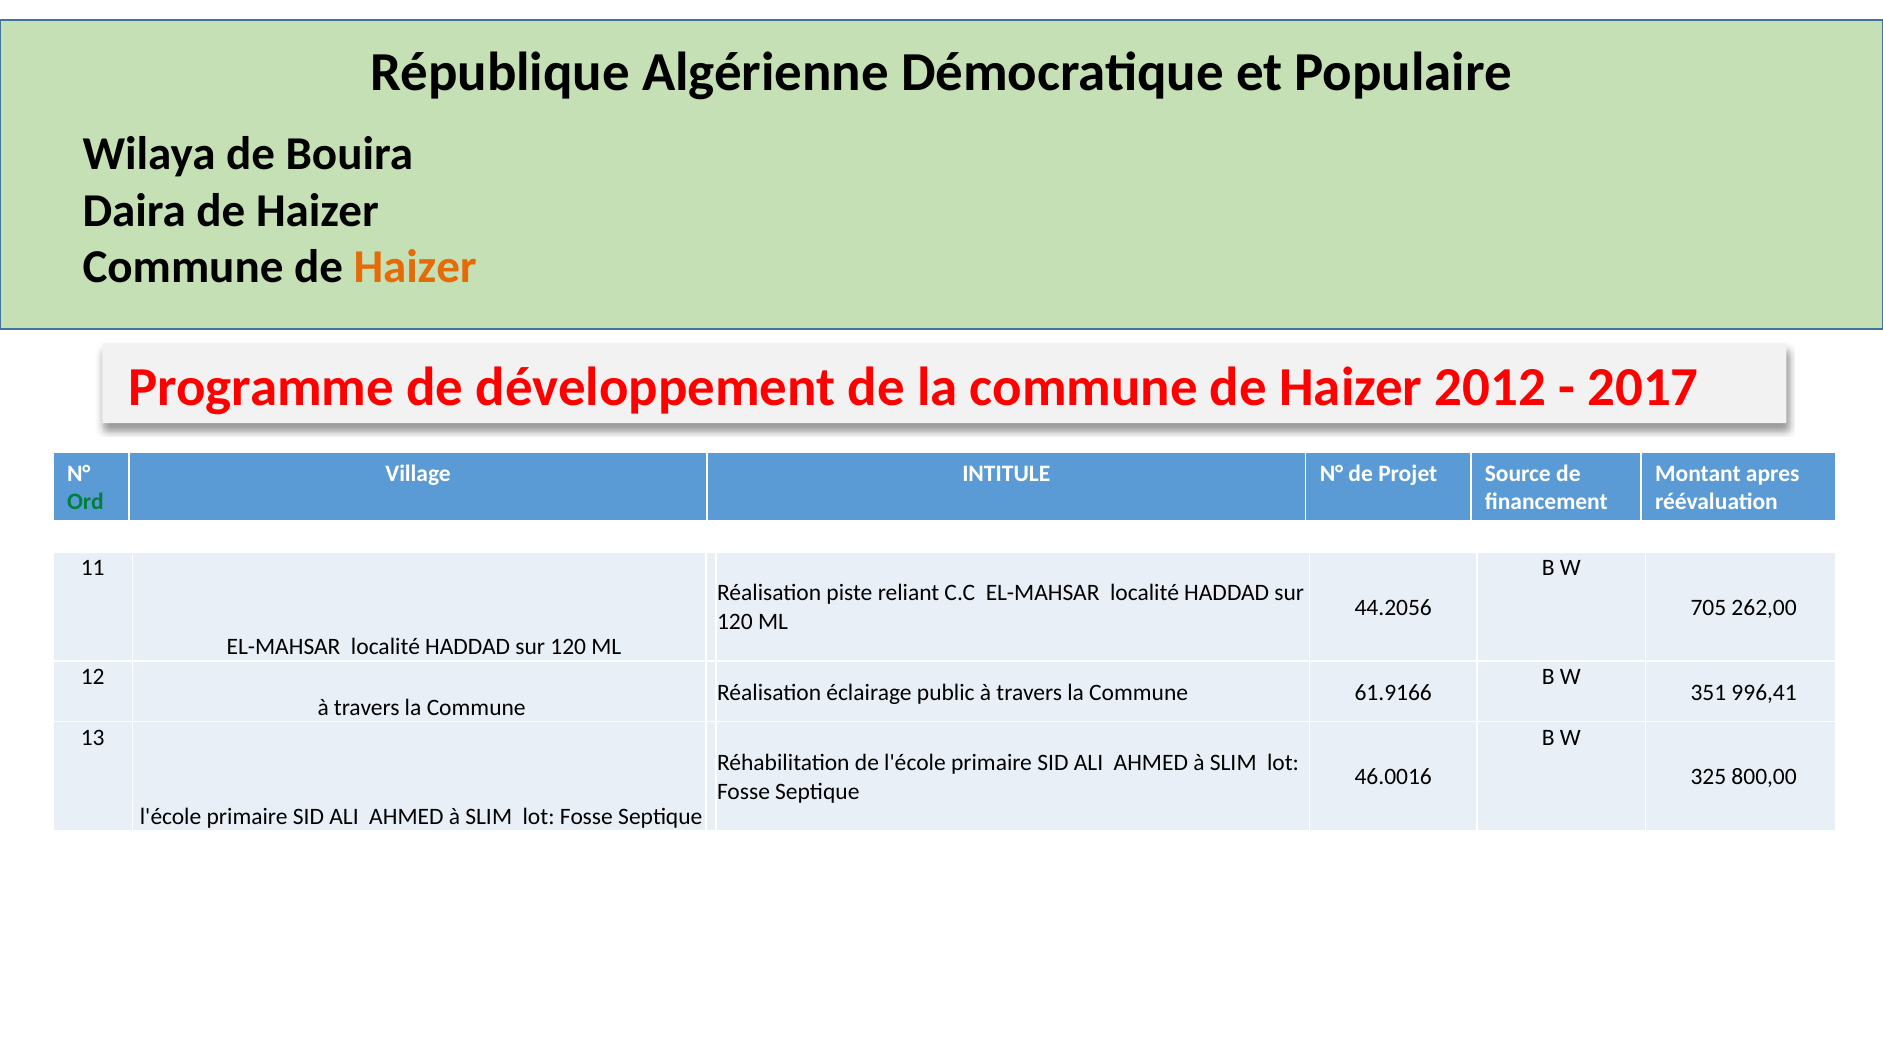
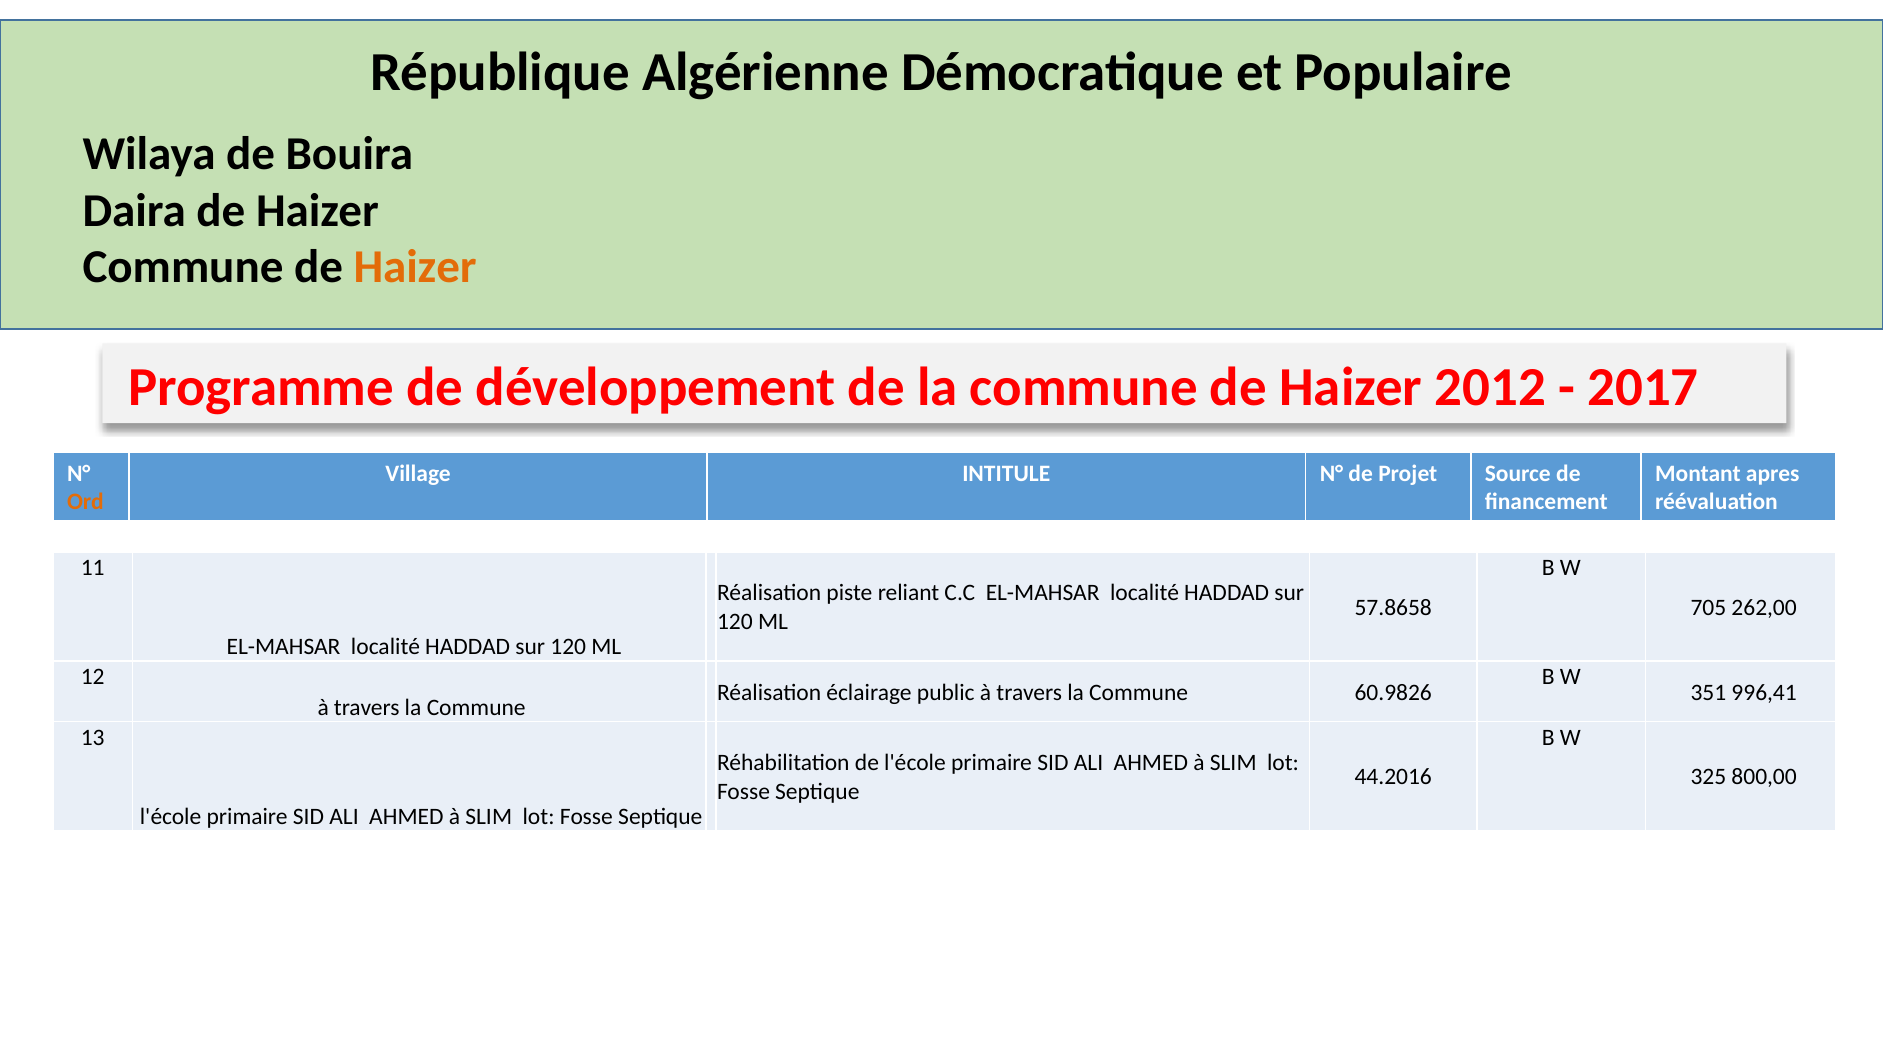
Ord colour: green -> orange (85, 502)
44.2056: 44.2056 -> 57.8658 (1393, 608)
61.9166: 61.9166 -> 60.9826 (1393, 692)
46.0016: 46.0016 -> 44.2016 (1393, 777)
